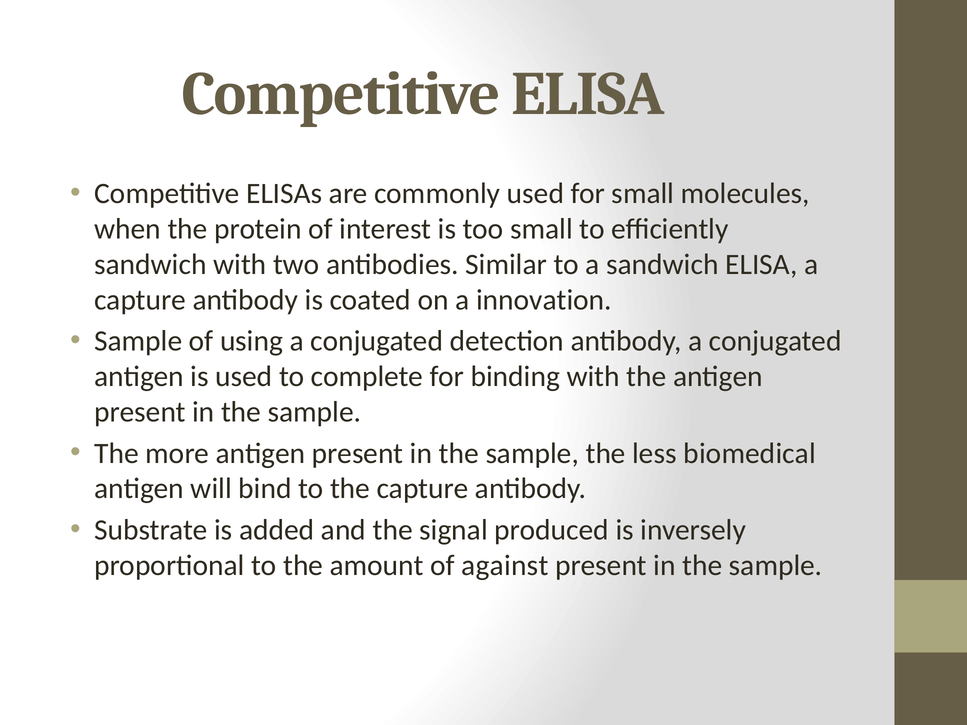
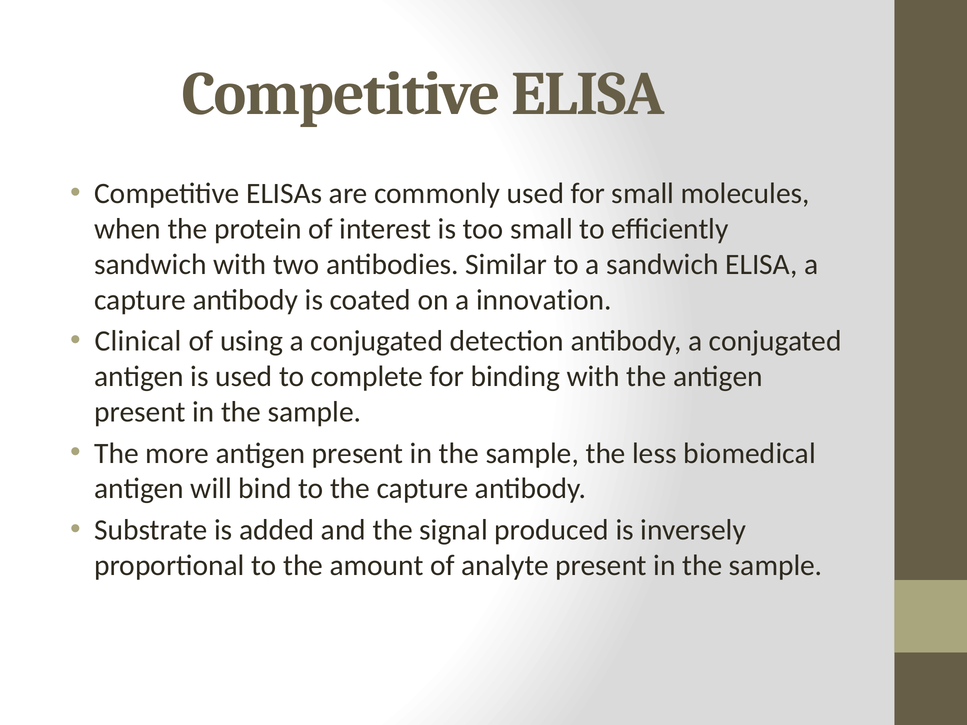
Sample: Sample -> Clinical (138, 341)
against: against -> analyte (505, 566)
